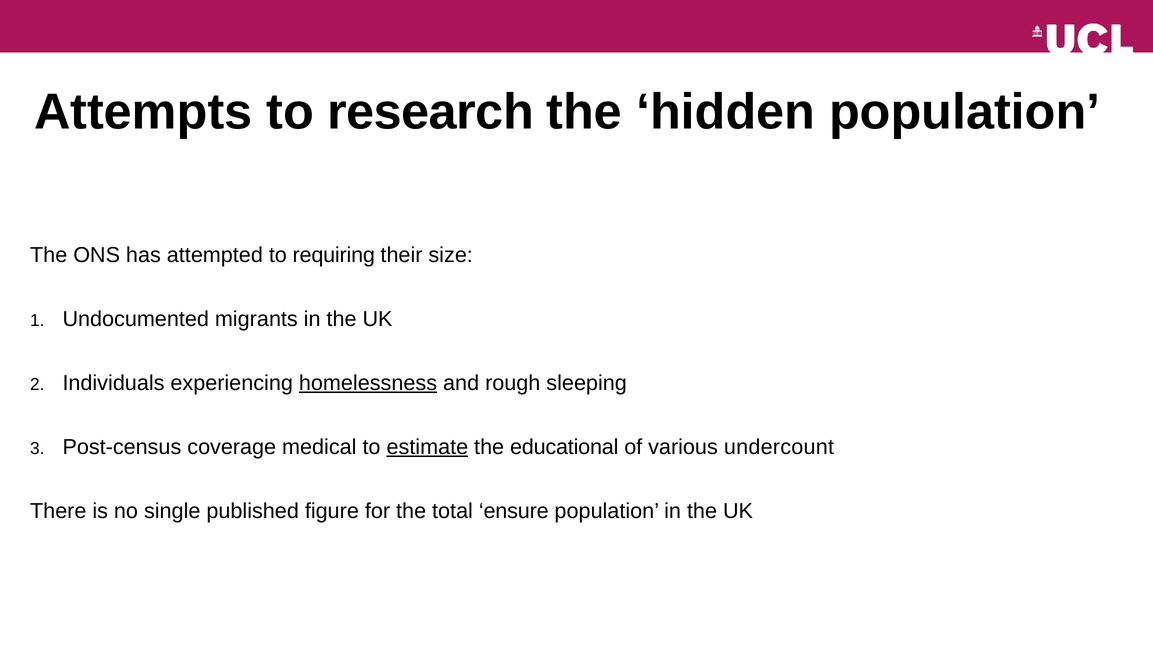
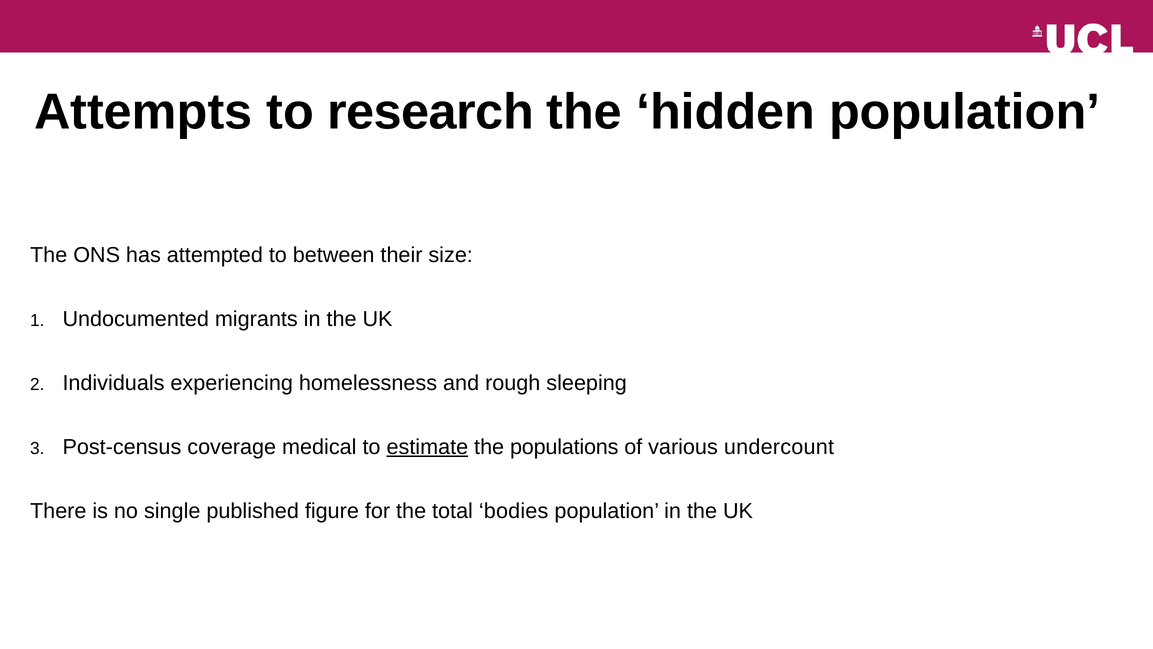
requiring: requiring -> between (334, 255)
homelessness underline: present -> none (368, 383)
educational: educational -> populations (564, 447)
ensure: ensure -> bodies (514, 511)
